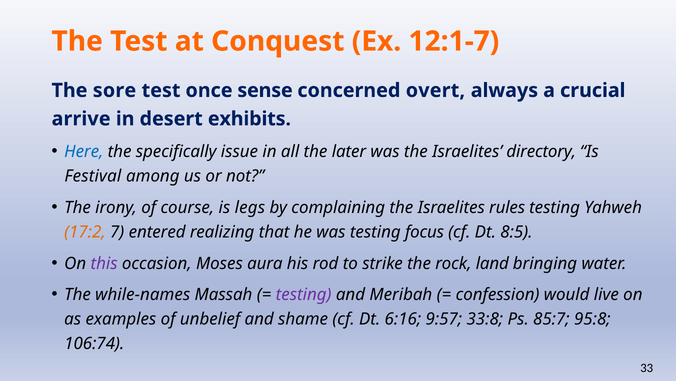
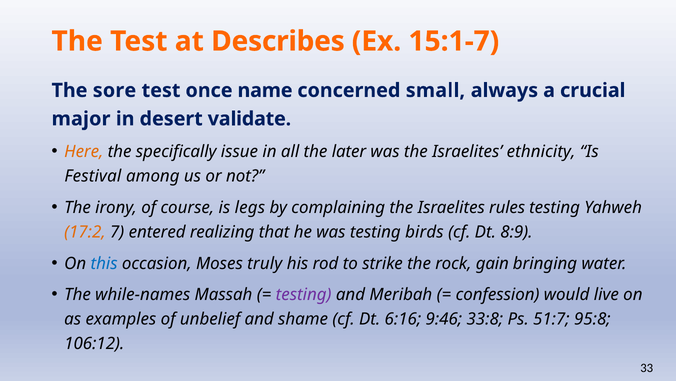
Conquest: Conquest -> Describes (278, 41)
12:1-7: 12:1-7 -> 15:1-7 (454, 41)
sense: sense -> name (265, 90)
overt: overt -> small (435, 90)
arrive: arrive -> major (81, 119)
exhibits: exhibits -> validate (249, 119)
Here colour: blue -> orange (84, 151)
directory: directory -> ethnicity (541, 151)
focus: focus -> birds (424, 232)
8:5: 8:5 -> 8:9 (516, 232)
this colour: purple -> blue (104, 263)
aura: aura -> truly (265, 263)
land: land -> gain (492, 263)
9:57: 9:57 -> 9:46 (444, 319)
85:7: 85:7 -> 51:7 (551, 319)
106:74: 106:74 -> 106:12 (94, 343)
